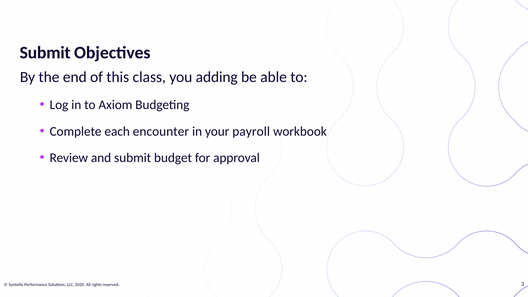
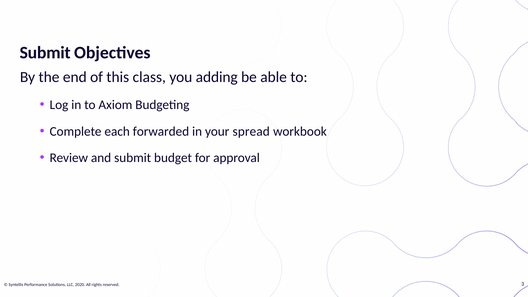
encounter: encounter -> forwarded (161, 131)
payroll: payroll -> spread (251, 131)
